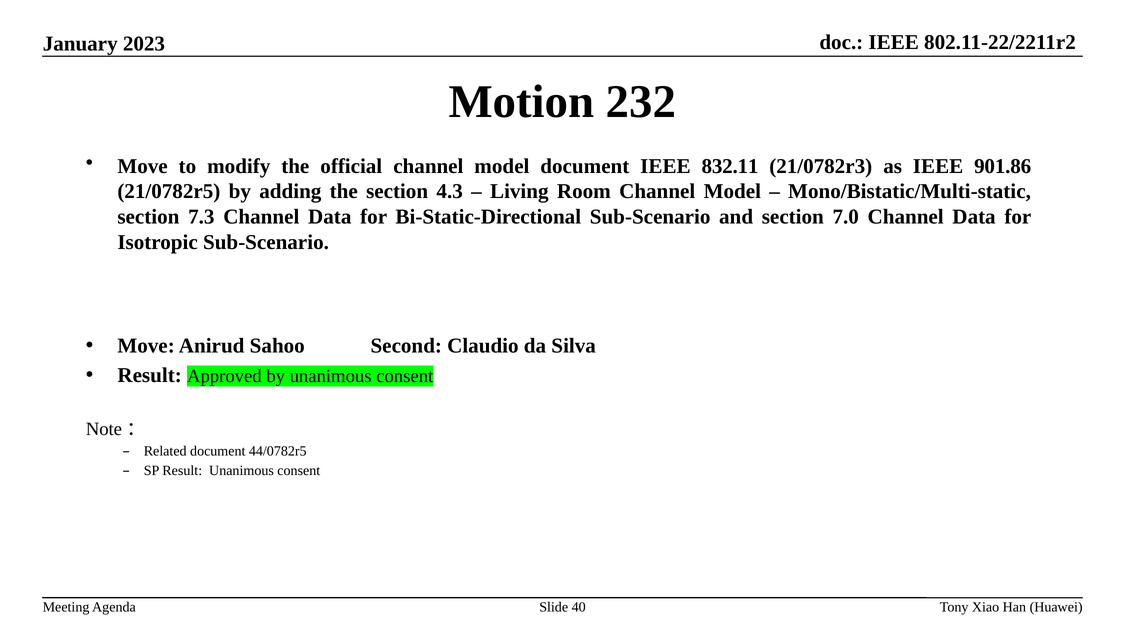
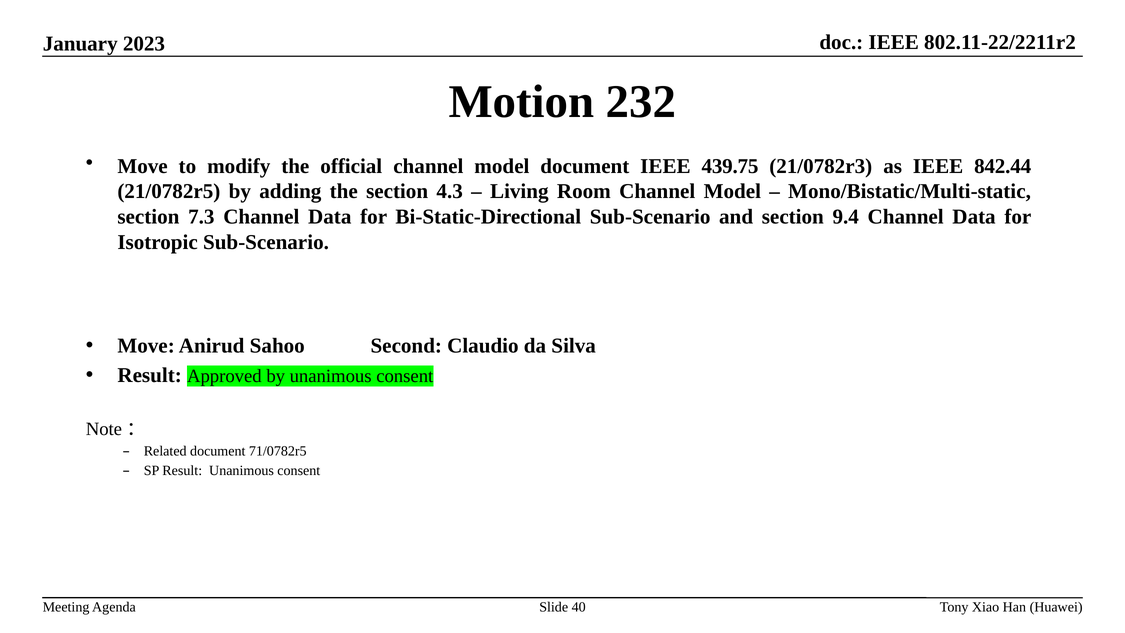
832.11: 832.11 -> 439.75 (730, 166)
901.86: 901.86 -> 842.44 (1003, 166)
7.0: 7.0 -> 9.4 (846, 217)
44/0782r5: 44/0782r5 -> 71/0782r5 (278, 451)
